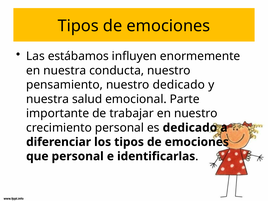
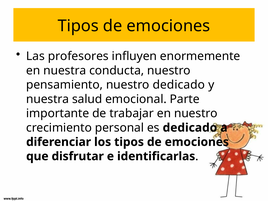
estábamos: estábamos -> profesores (78, 56)
que personal: personal -> disfrutar (78, 156)
